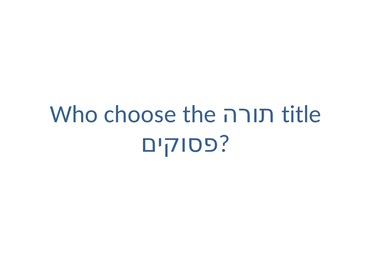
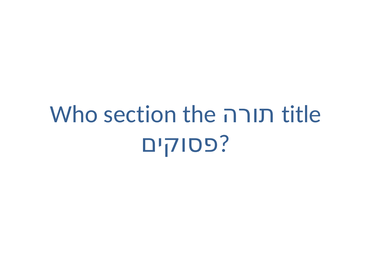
choose: choose -> section (140, 114)
